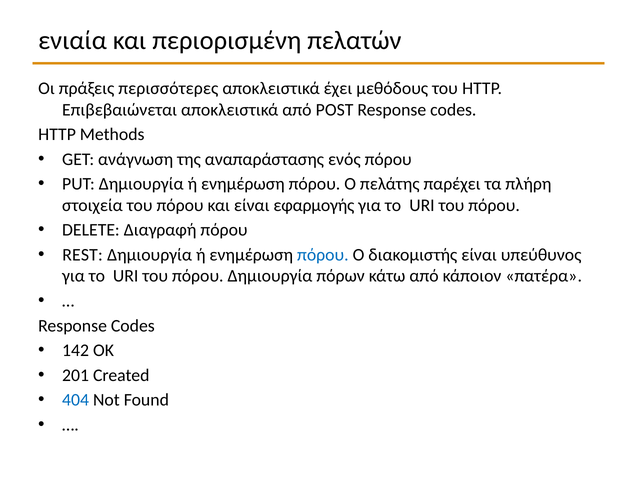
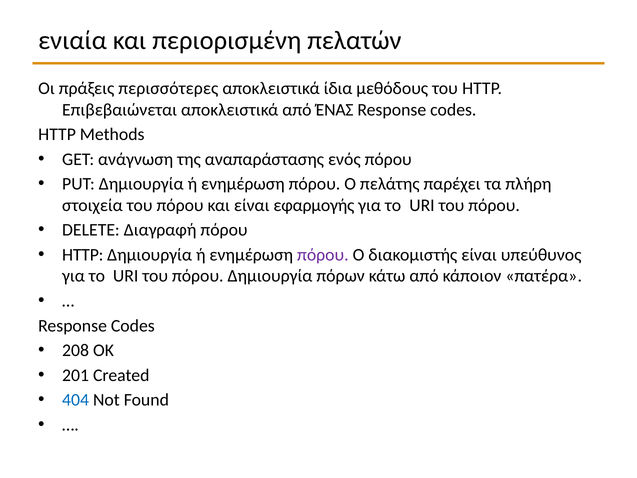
έχει: έχει -> ίδια (338, 88)
POST: POST -> ΈΝΑΣ (335, 110)
REST: REST -> HTTP (83, 255)
πόρου colour: blue -> purple (323, 255)
142: 142 -> 208 (76, 350)
